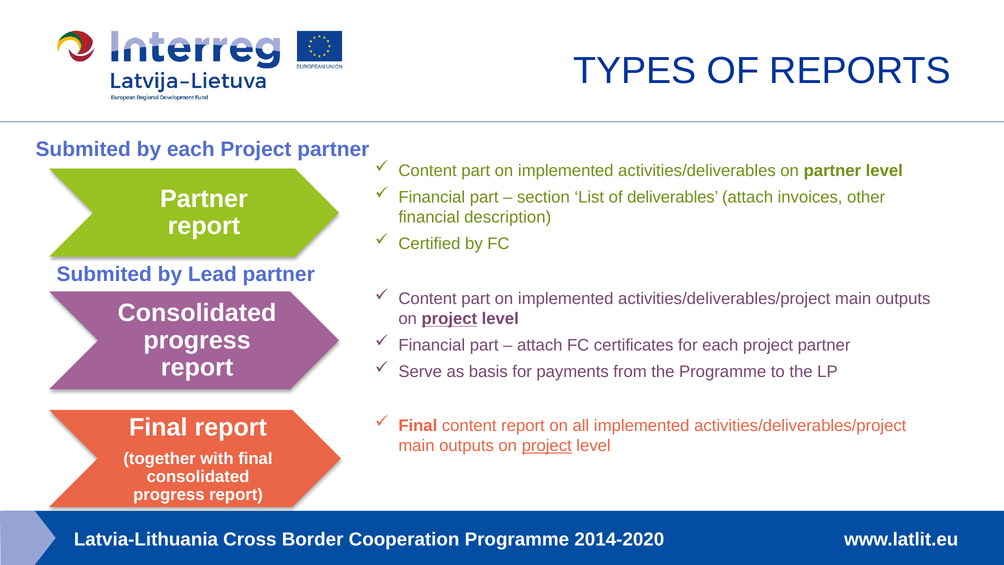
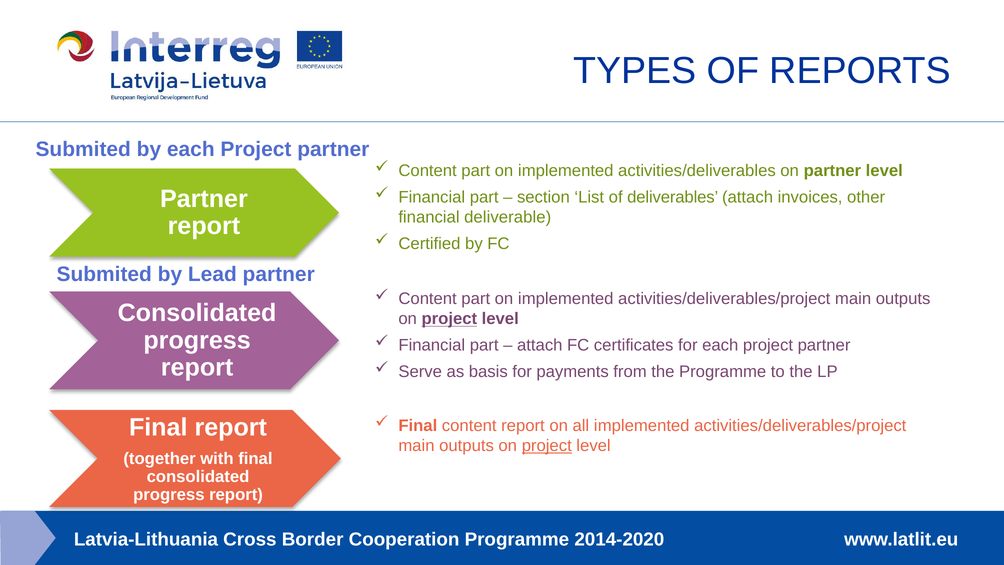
description: description -> deliverable (508, 217)
